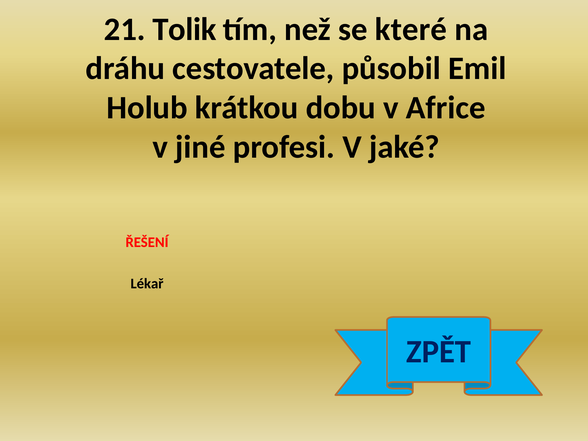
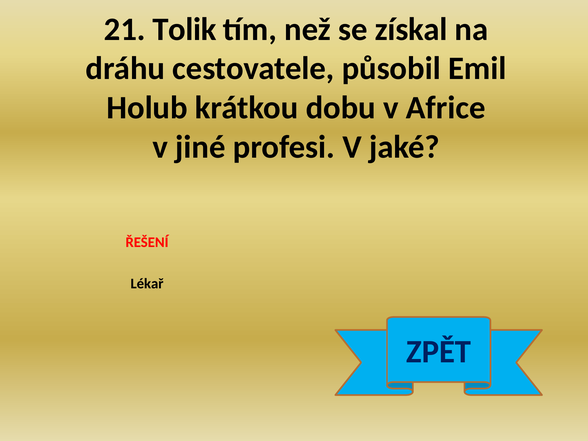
které: které -> získal (411, 29)
